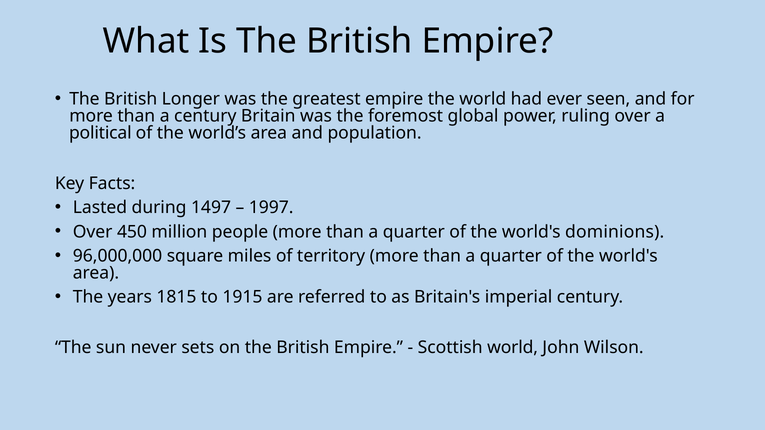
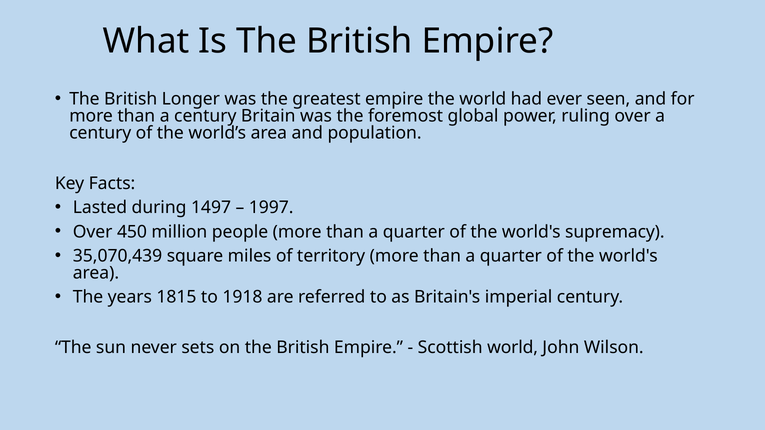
political: political -> century (100, 133)
dominions: dominions -> supremacy (615, 232)
96,000,000: 96,000,000 -> 35,070,439 (118, 256)
1915: 1915 -> 1918 (242, 297)
